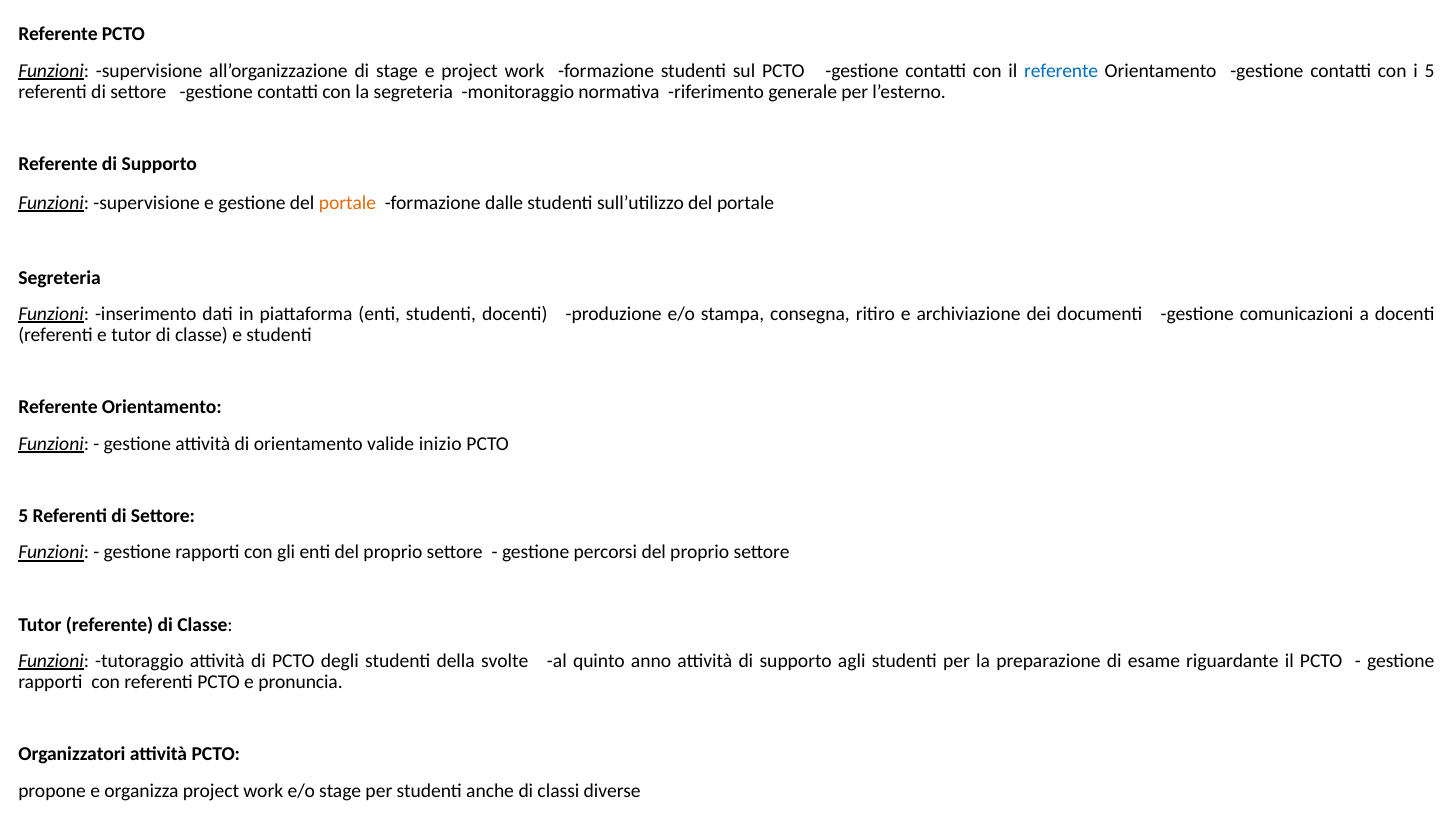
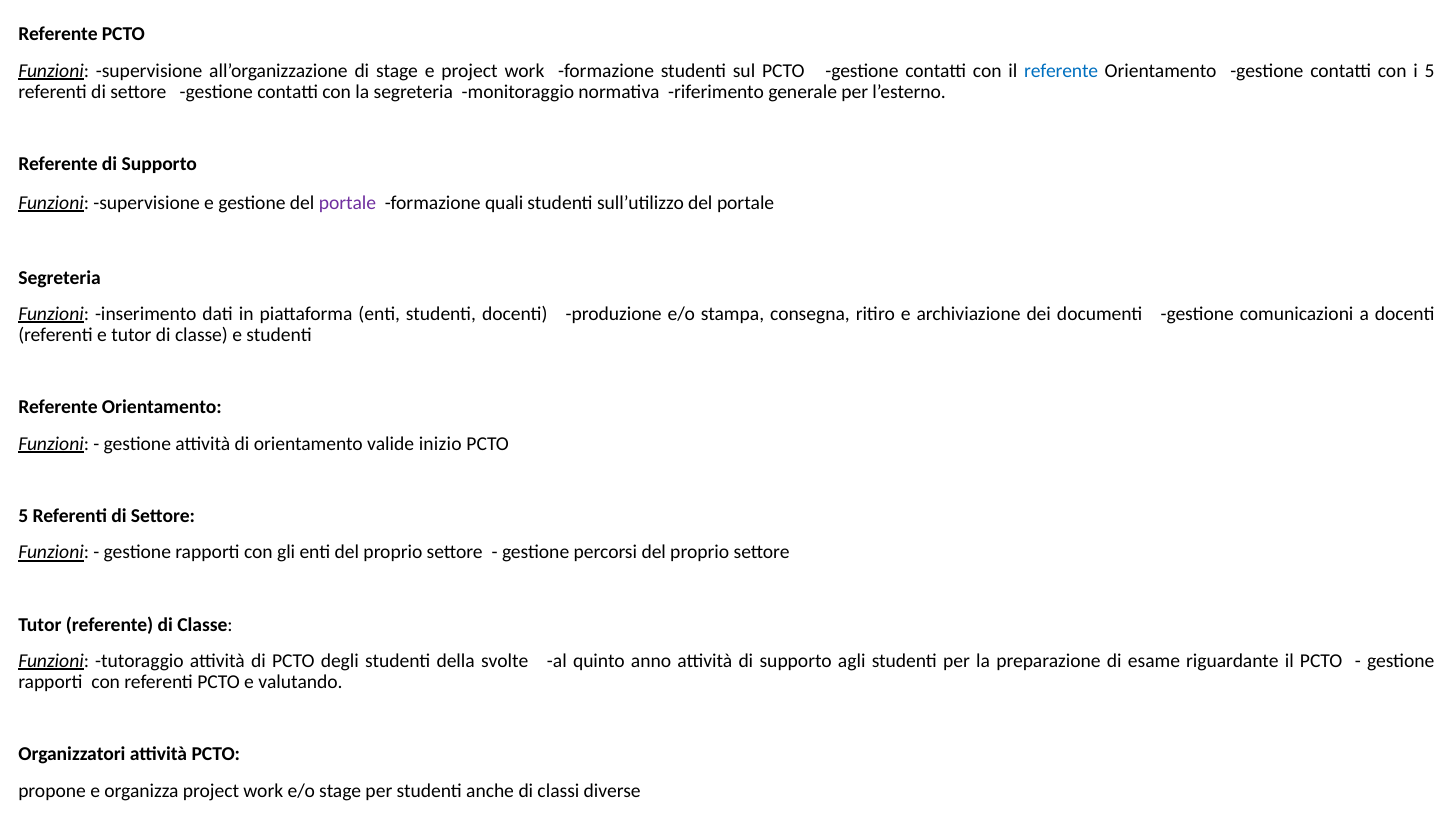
portale colour: orange -> purple (347, 203)
dalle: dalle -> quali (504, 203)
pronuncia: pronuncia -> valutando (300, 682)
